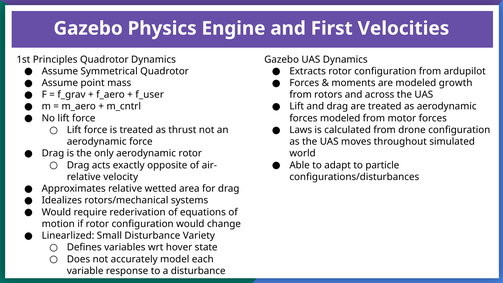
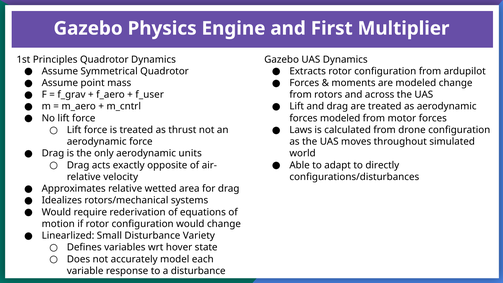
Velocities: Velocities -> Multiplier (404, 28)
modeled growth: growth -> change (456, 83)
aerodynamic rotor: rotor -> units (190, 153)
particle: particle -> directly (382, 165)
